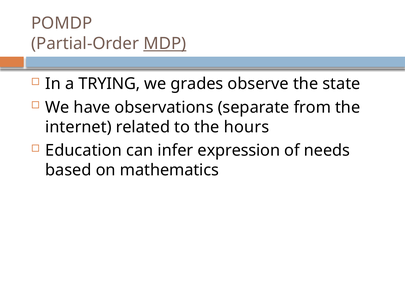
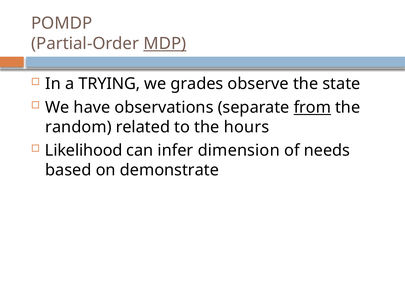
from underline: none -> present (312, 107)
internet: internet -> random (78, 127)
Education: Education -> Likelihood (84, 150)
expression: expression -> dimension (239, 150)
mathematics: mathematics -> demonstrate (169, 170)
